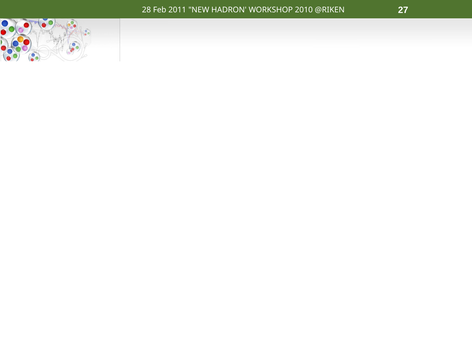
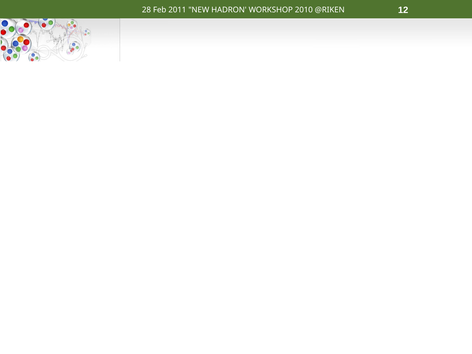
27: 27 -> 12 (403, 10)
